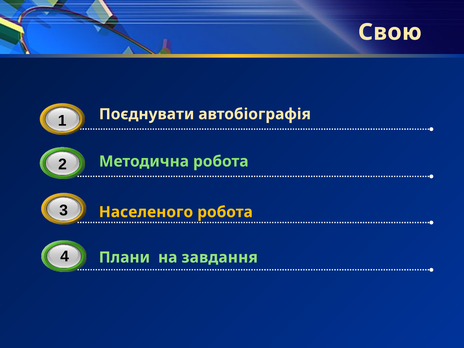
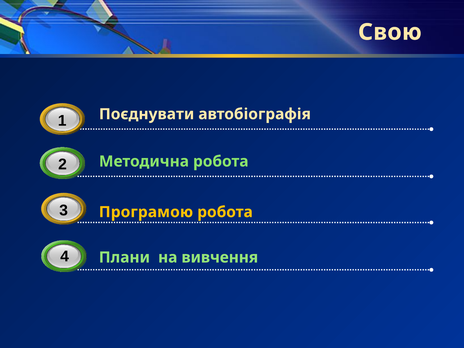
Населеного: Населеного -> Програмою (146, 212)
завдання: завдання -> вивчення (220, 257)
